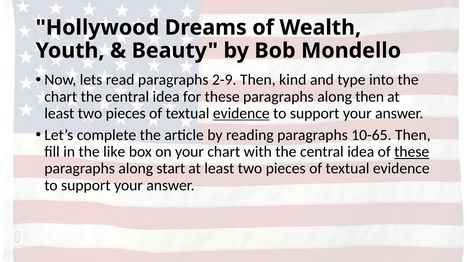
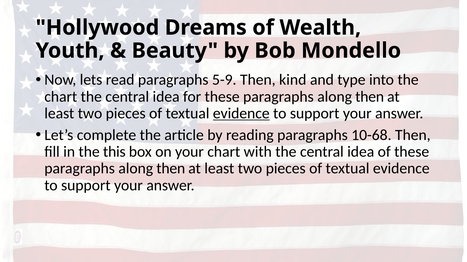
2-9: 2-9 -> 5-9 (224, 80)
10-65: 10-65 -> 10-68 (371, 135)
like: like -> this (114, 152)
these underline: present -> none (412, 152)
start: start -> then (171, 169)
